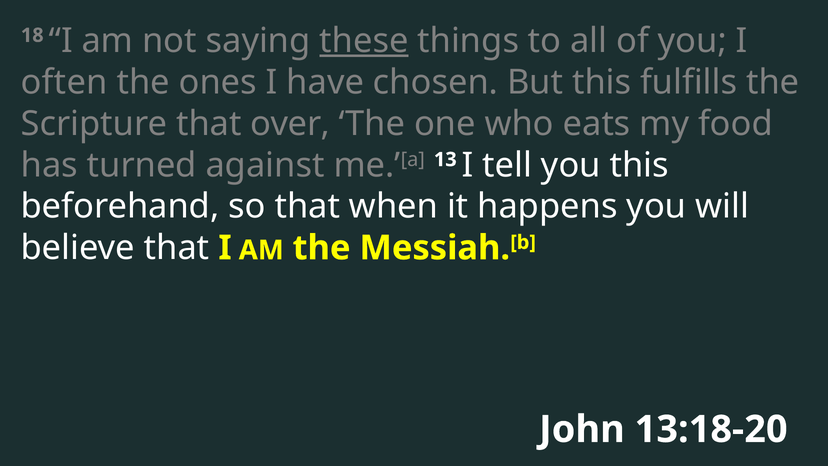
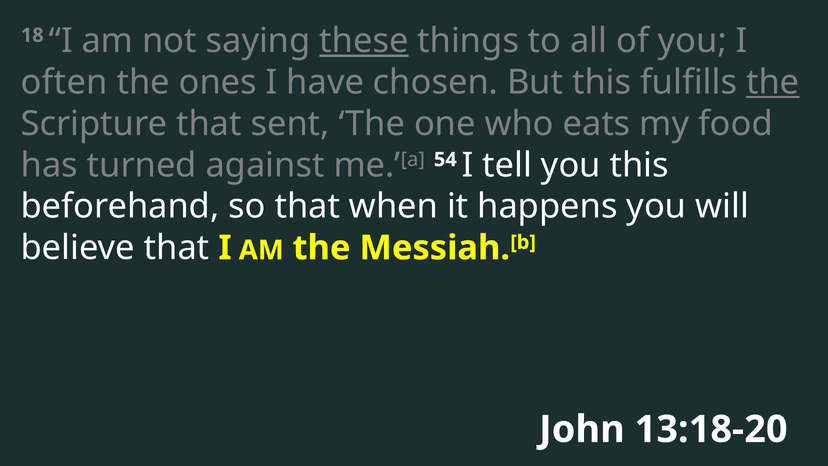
the underline: none -> present (773, 82)
over: over -> sent (290, 124)
13: 13 -> 54 (445, 159)
